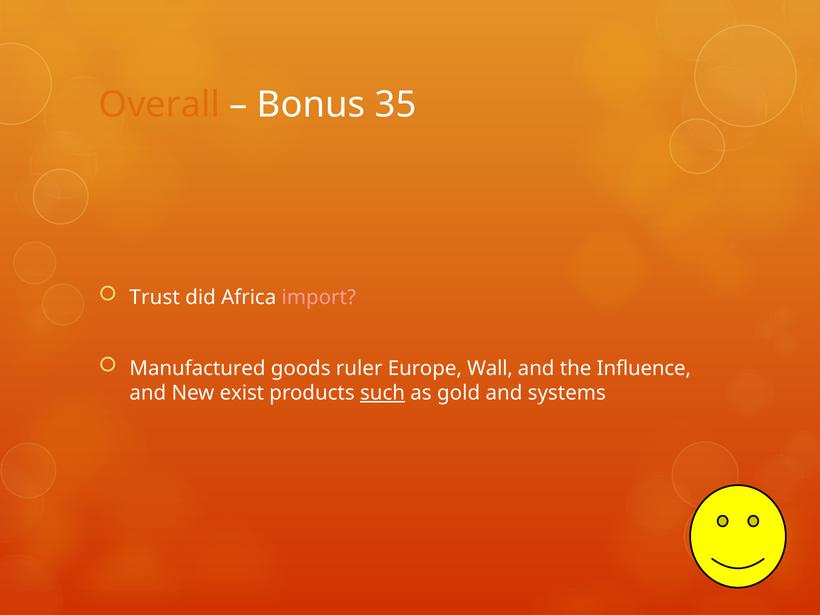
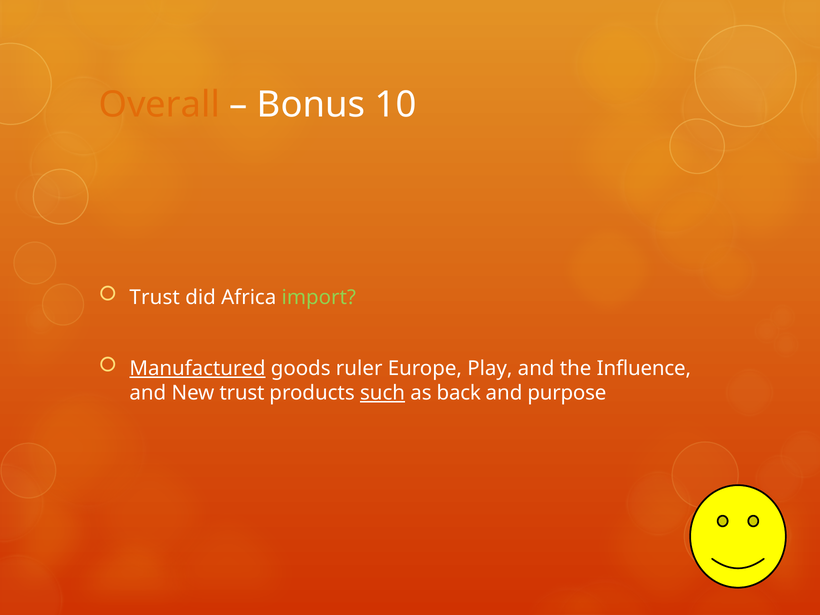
35: 35 -> 10 (396, 105)
import colour: pink -> light green (319, 297)
Manufactured underline: none -> present (197, 368)
Wall: Wall -> Play (490, 368)
New exist: exist -> trust (242, 393)
gold: gold -> back (459, 393)
systems: systems -> purpose (567, 393)
